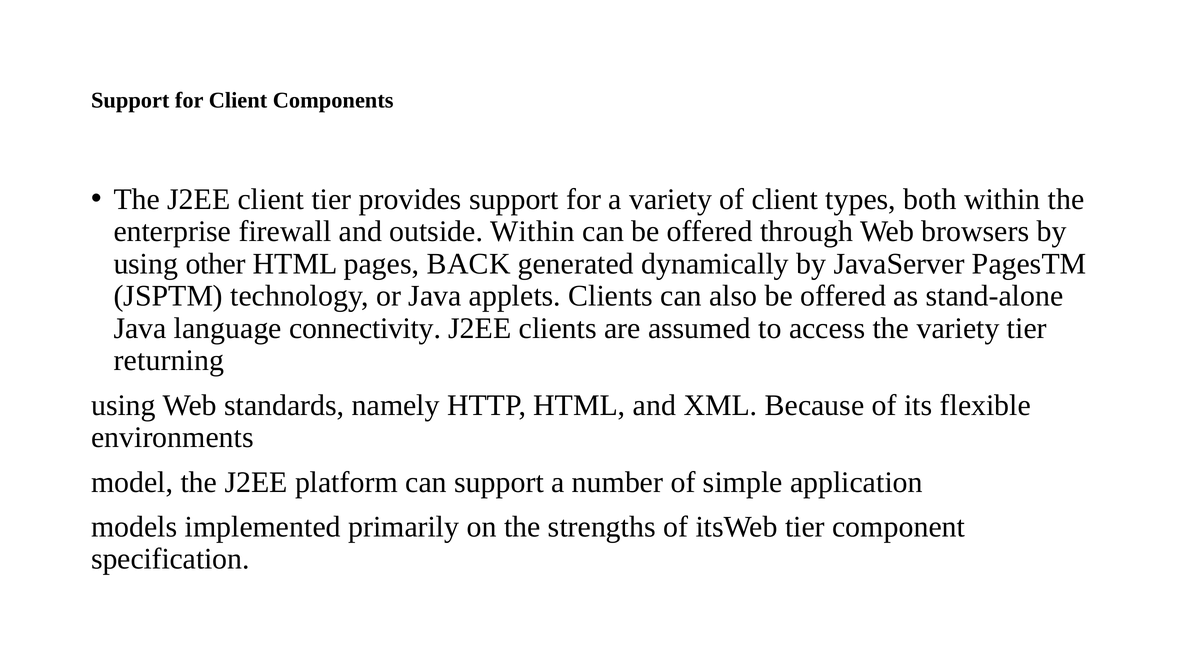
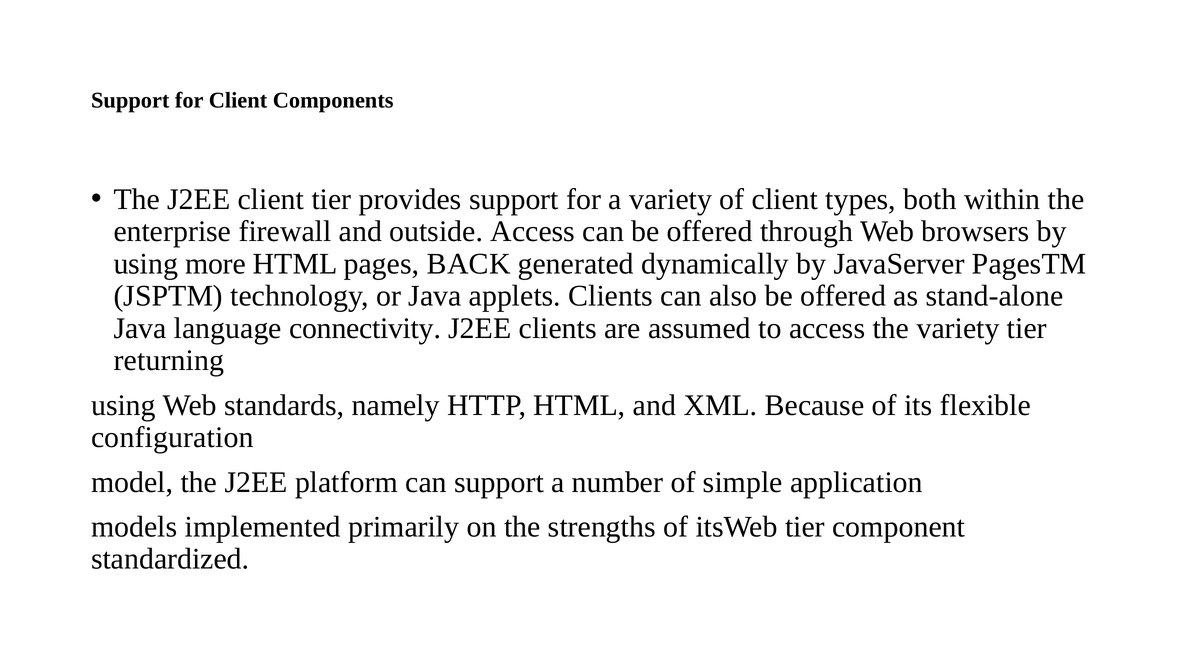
outside Within: Within -> Access (533, 232)
other: other -> more (216, 264)
environments: environments -> configuration (172, 438)
specification: specification -> standardized (170, 559)
